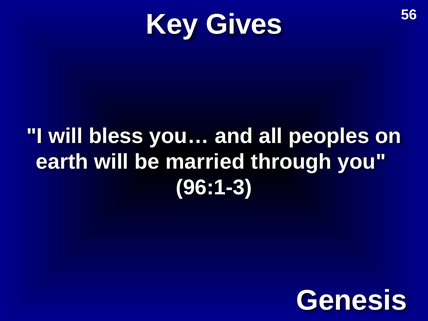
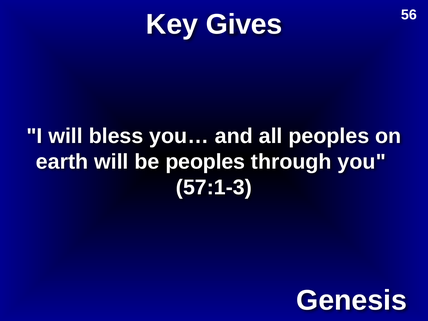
be married: married -> peoples (205, 162)
96:1-3: 96:1-3 -> 57:1-3 (214, 188)
